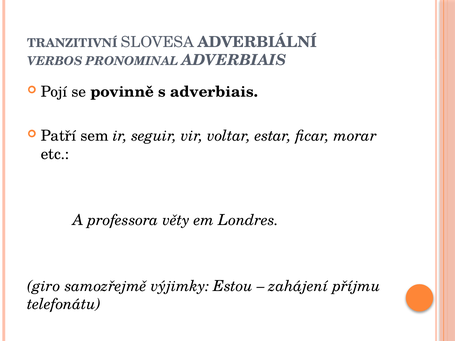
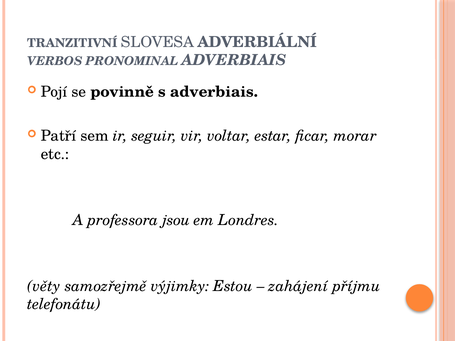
věty: věty -> jsou (176, 220)
giro: giro -> věty (44, 286)
